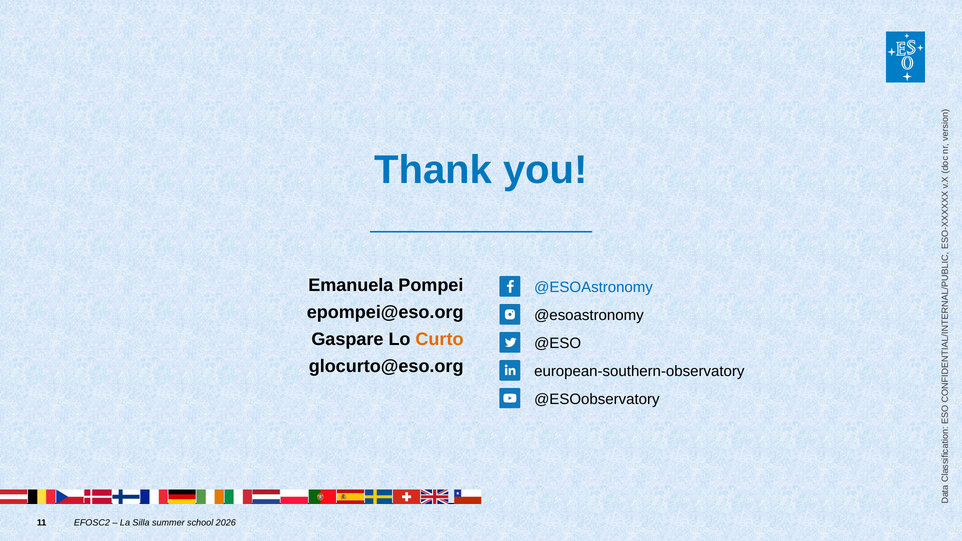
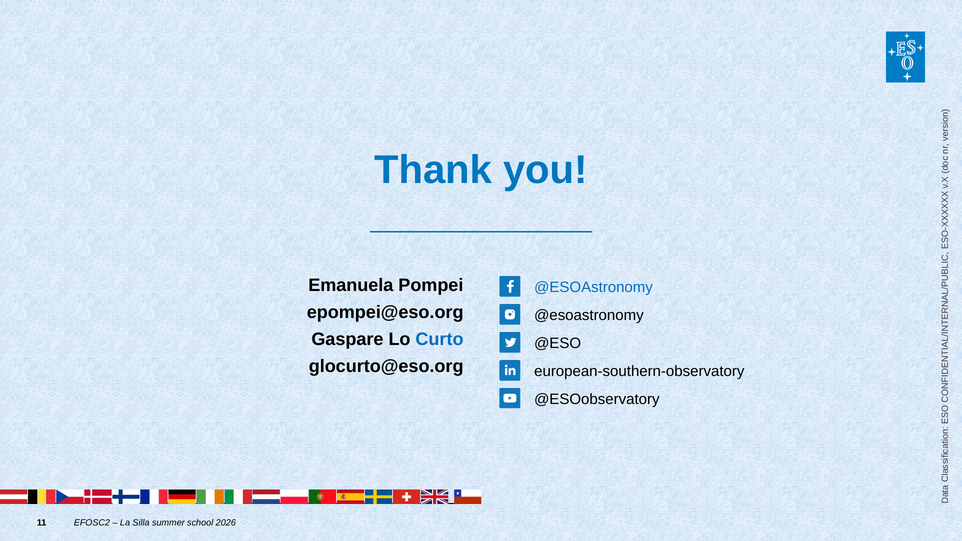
Curto colour: orange -> blue (439, 340)
